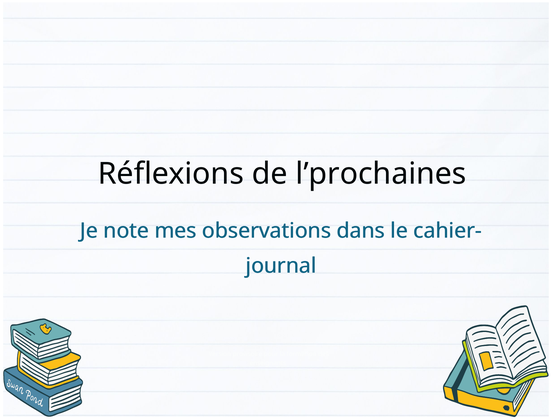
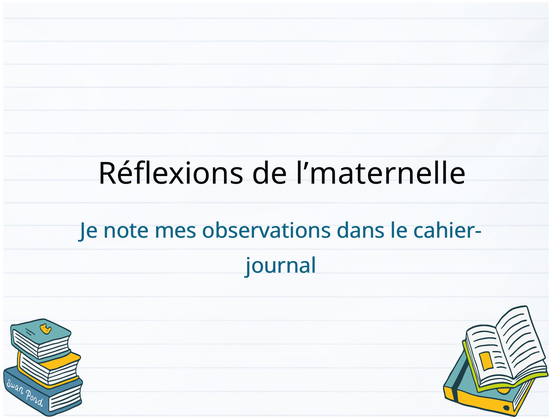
l’prochaines: l’prochaines -> l’maternelle (381, 174)
